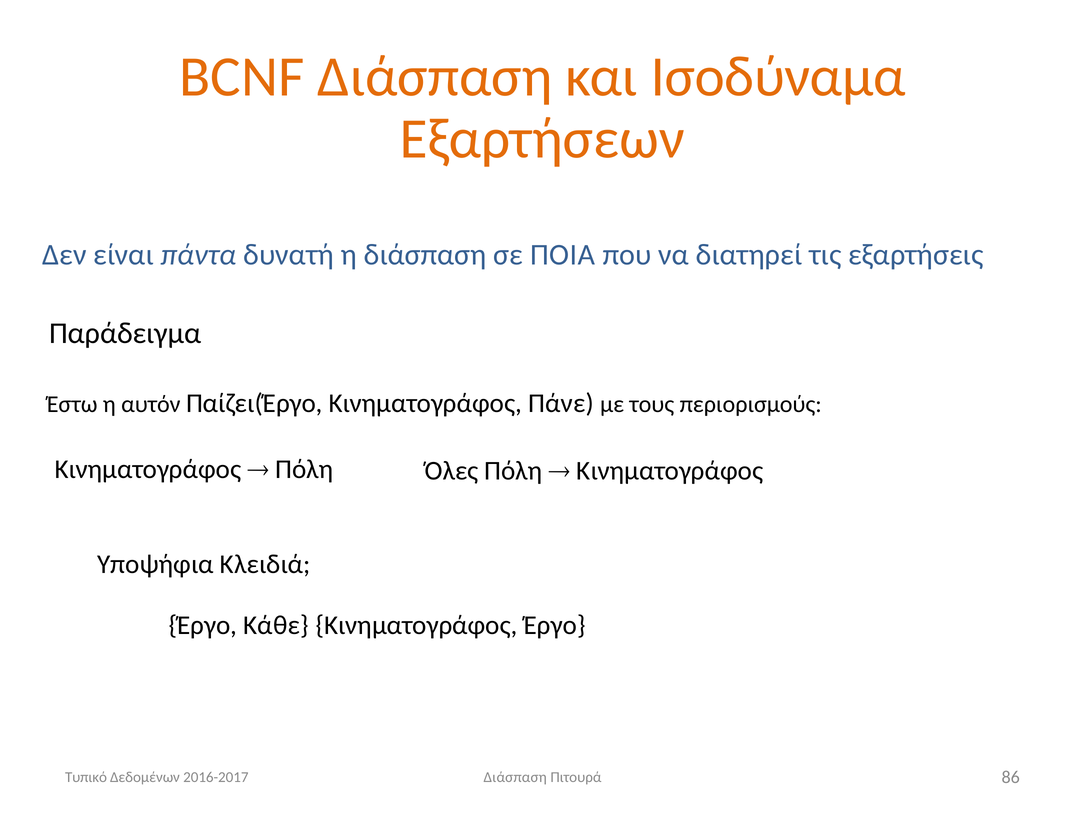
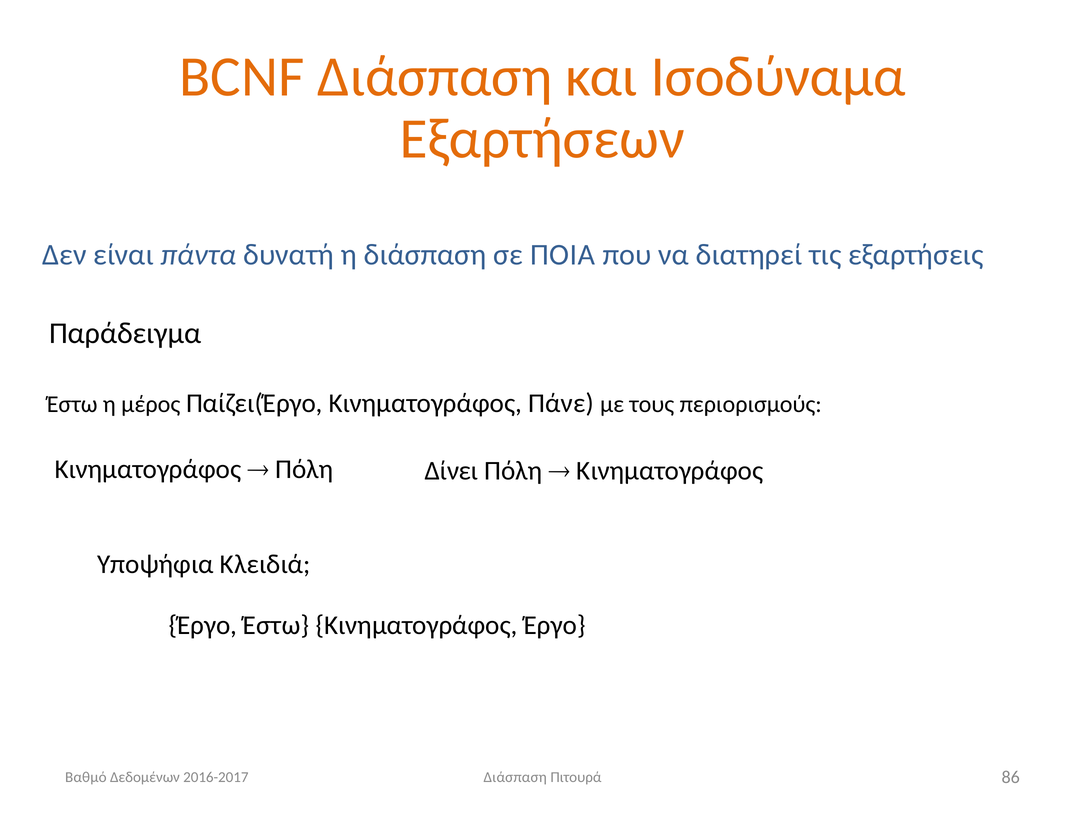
αυτόν: αυτόν -> μέρος (151, 404)
Όλες: Όλες -> Δίνει (452, 471)
Έργο Κάθε: Κάθε -> Έστω (276, 625)
Τυπικό: Τυπικό -> Βαθμό (86, 777)
